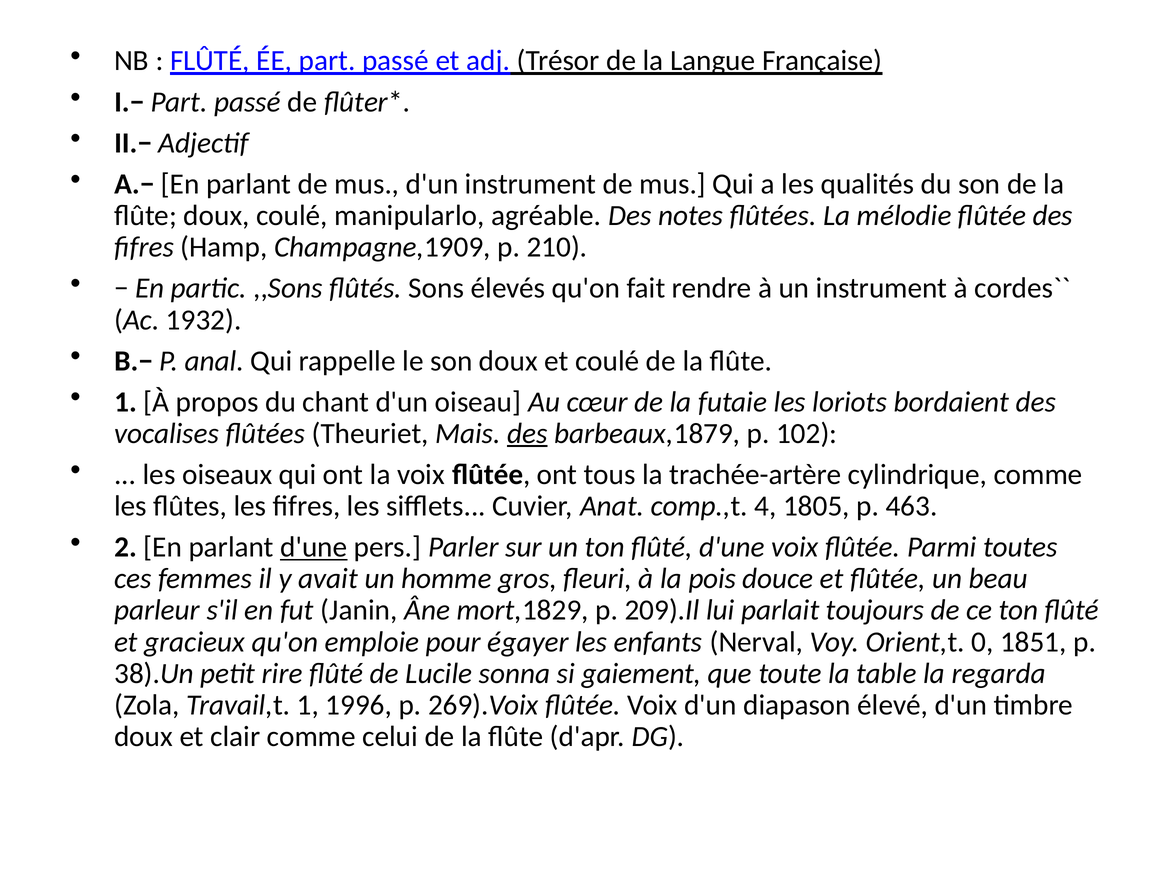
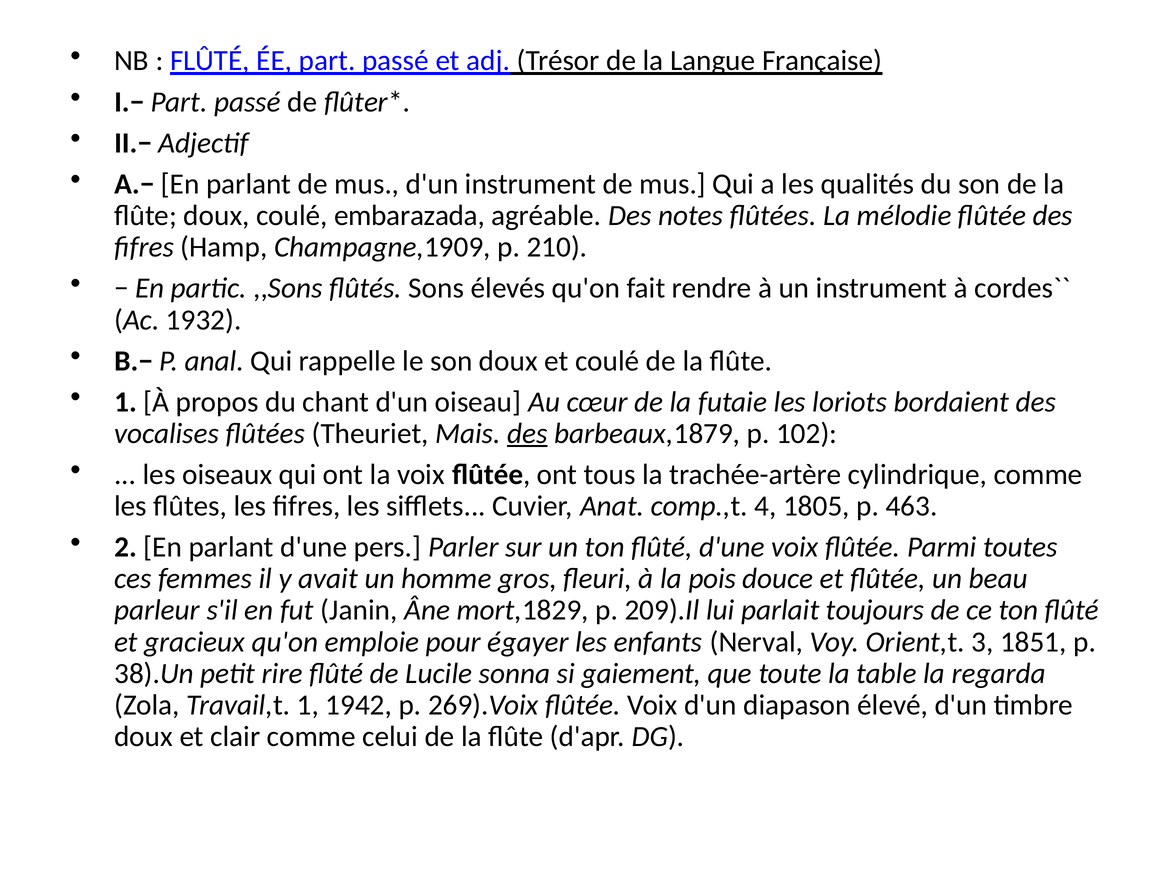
manipularlo: manipularlo -> embarazada (410, 216)
d'une underline: present -> none (314, 547)
0: 0 -> 3 (982, 642)
1996: 1996 -> 1942 (359, 705)
